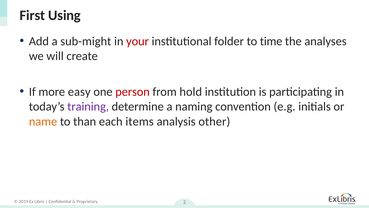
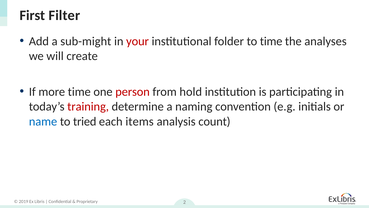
Using: Using -> Filter (64, 15)
more easy: easy -> time (79, 92)
training colour: purple -> red (88, 106)
name colour: orange -> blue (43, 121)
than: than -> tried (85, 121)
other: other -> count (214, 121)
